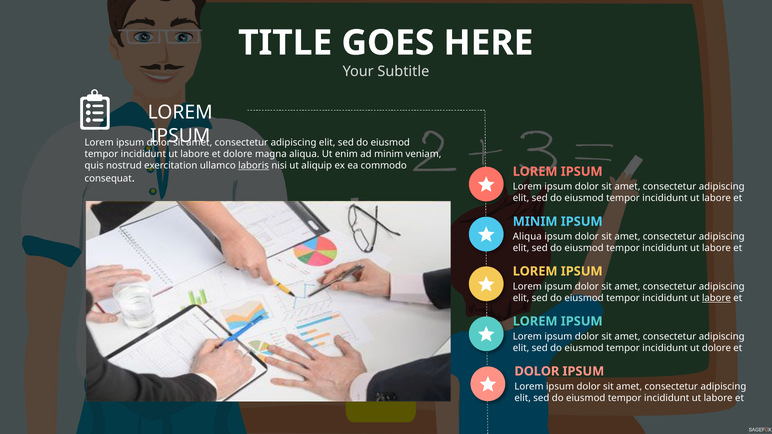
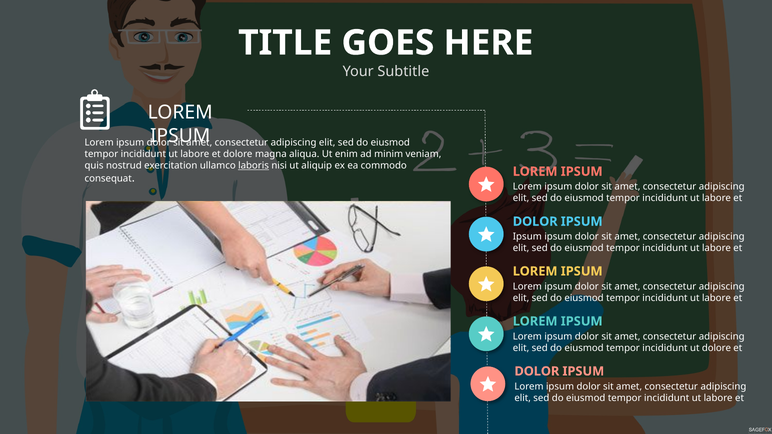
MINIM: MINIM -> DOLOR (535, 222)
Aliqua: Aliqua -> Ipsum (527, 237)
labore underline: present -> none (716, 298)
